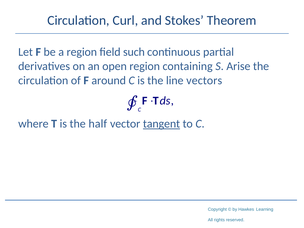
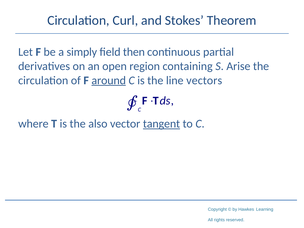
a region: region -> simply (82, 52)
such: such -> then (134, 52)
around underline: none -> present (109, 80)
half: half -> also (98, 124)
